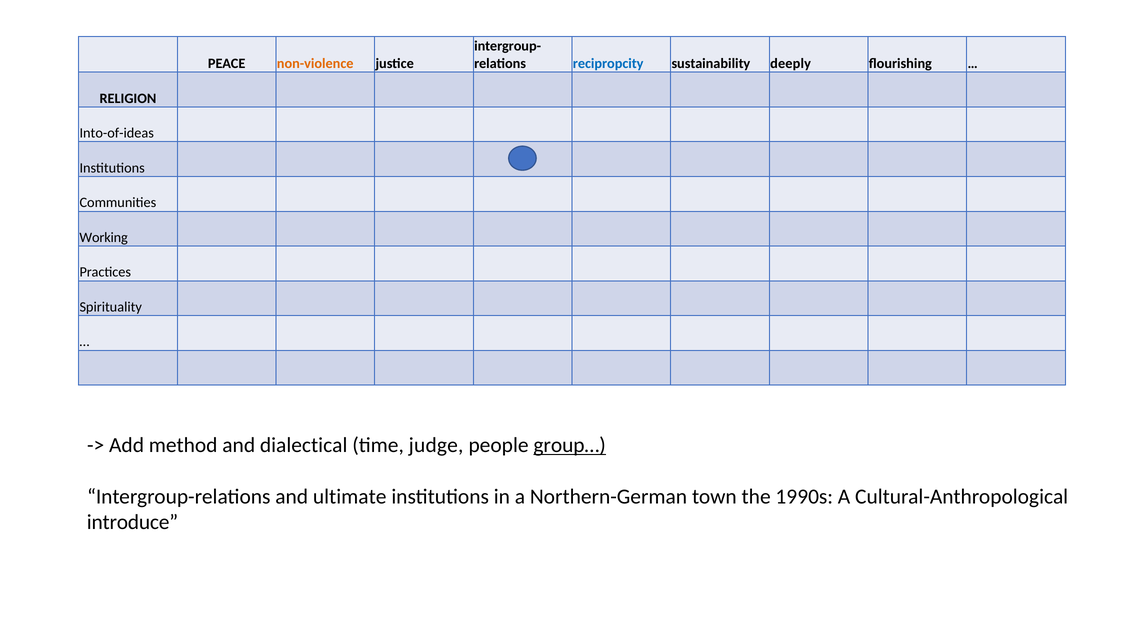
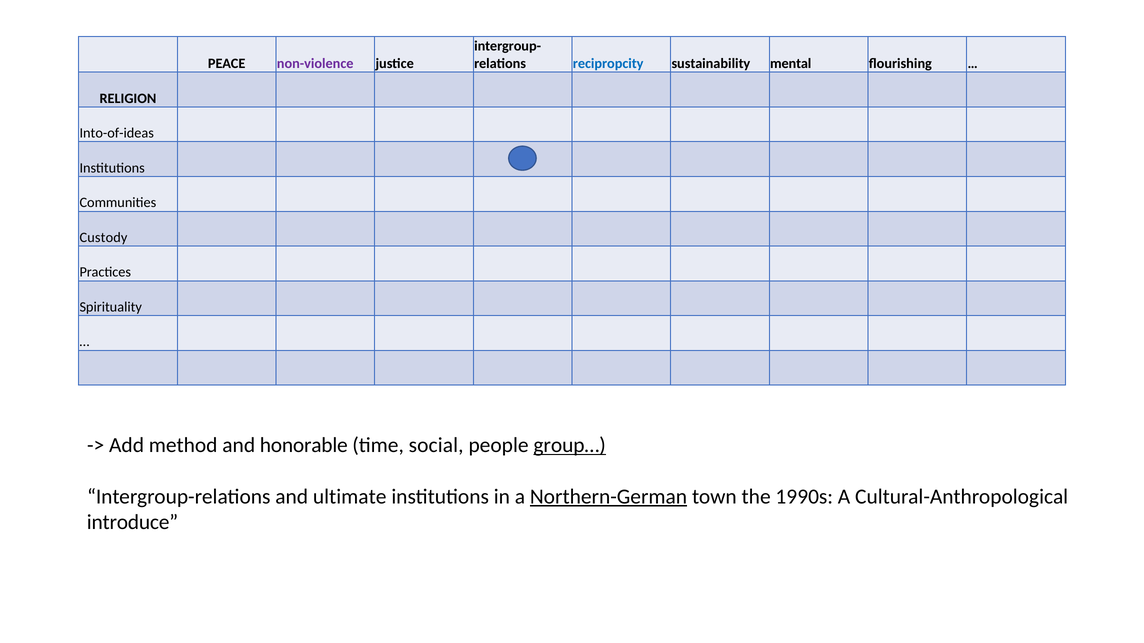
non-violence colour: orange -> purple (315, 64)
deeply: deeply -> mental (791, 64)
Working: Working -> Custody (104, 238)
dialectical: dialectical -> honorable (304, 446)
judge: judge -> social (436, 446)
Northern-German underline: none -> present (609, 497)
